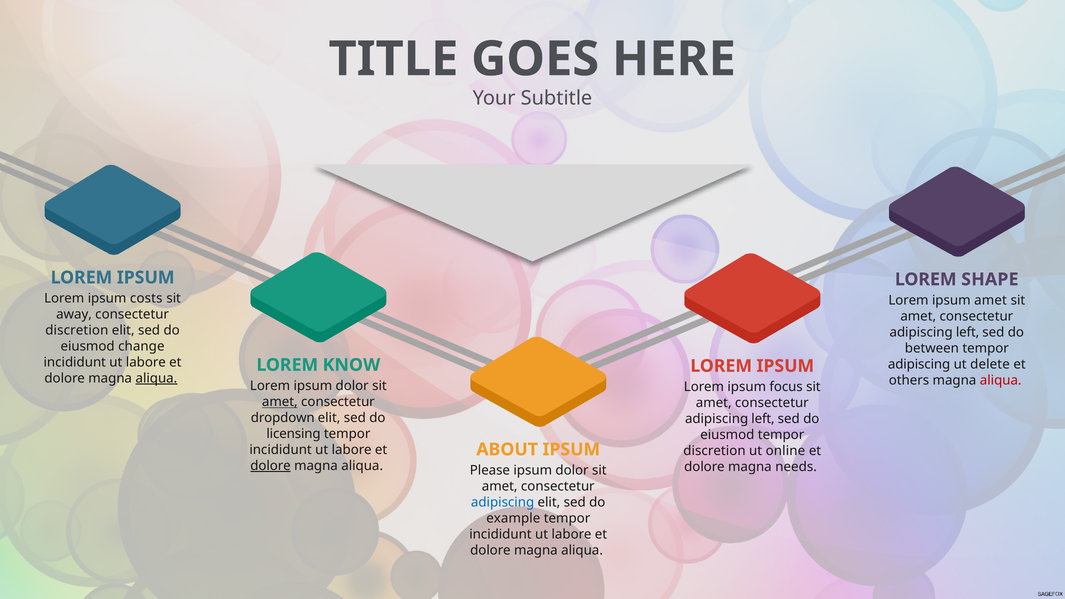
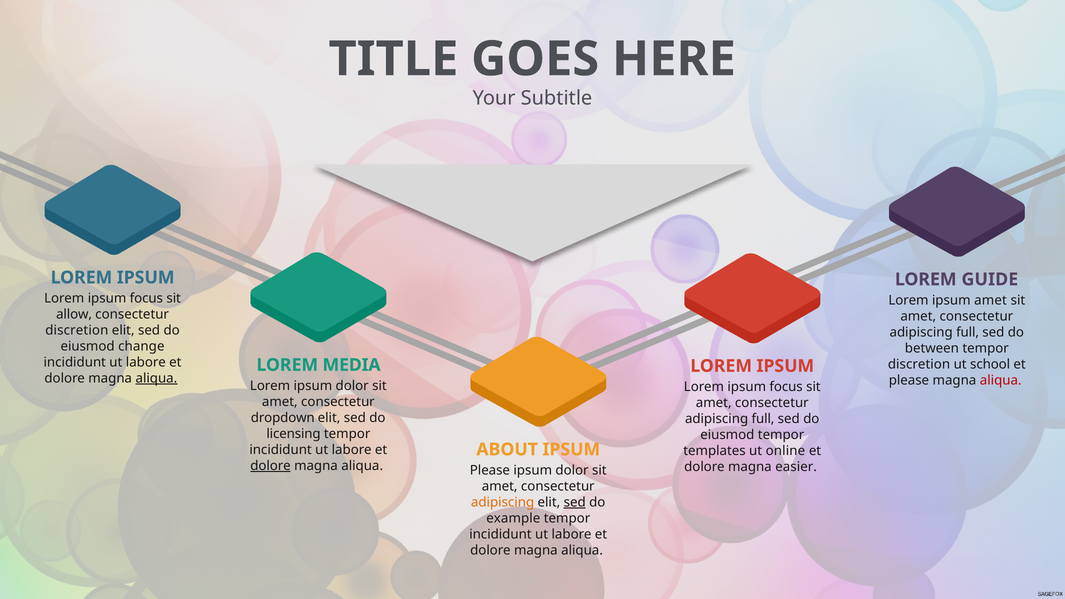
SHAPE: SHAPE -> GUIDE (990, 279)
costs: costs -> focus (146, 299)
away: away -> allow (74, 315)
left: left -> full (968, 332)
adipiscing: adipiscing -> discretion (919, 364)
delete: delete -> school (990, 364)
KNOW: KNOW -> MEDIA (352, 365)
others: others -> please (909, 380)
amet underline: present -> none (280, 402)
left: left -> full (763, 419)
discretion: discretion -> templates (714, 451)
needs: needs -> easier (796, 467)
adipiscing colour: blue -> orange (503, 502)
sed underline: none -> present (575, 502)
